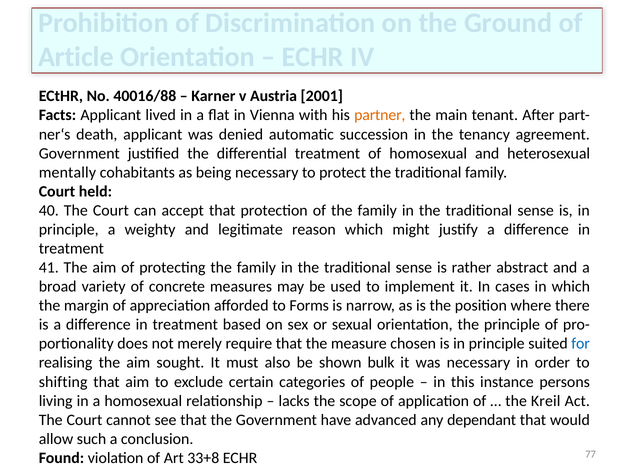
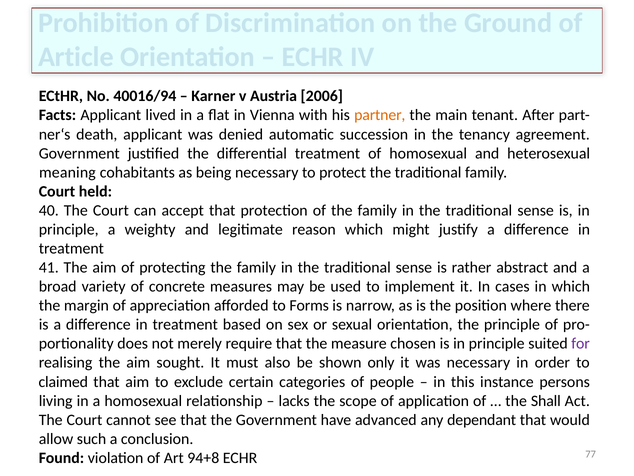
40016/88: 40016/88 -> 40016/94 (145, 96)
2001: 2001 -> 2006 (322, 96)
mentally: mentally -> meaning (67, 172)
for colour: blue -> purple (581, 343)
bulk: bulk -> only (381, 362)
shifting: shifting -> claimed (63, 381)
Kreil: Kreil -> Shall (546, 400)
33+8: 33+8 -> 94+8 (203, 457)
